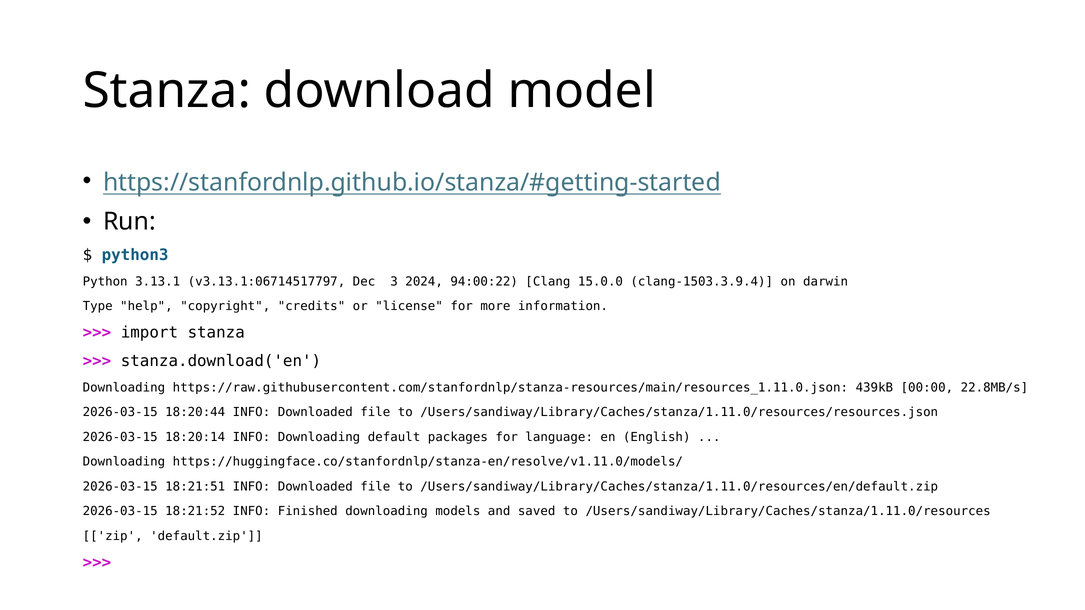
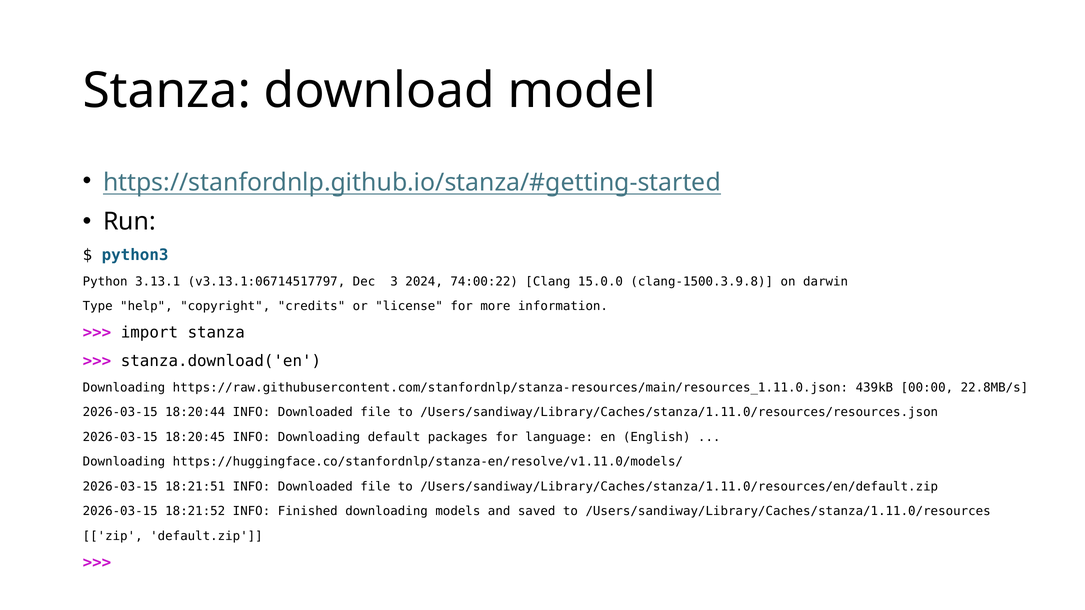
94:00:22: 94:00:22 -> 74:00:22 (484, 282)
clang-1503.3.9.4: clang-1503.3.9.4 -> clang-1500.3.9.8 (702, 282)
18:20:14: 18:20:14 -> 18:20:45 (195, 437)
